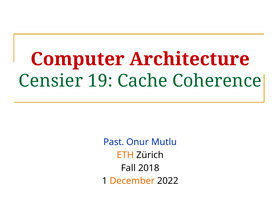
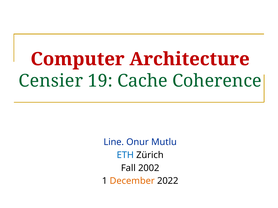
Past: Past -> Line (114, 142)
ETH colour: orange -> blue (125, 155)
2018: 2018 -> 2002 (149, 168)
